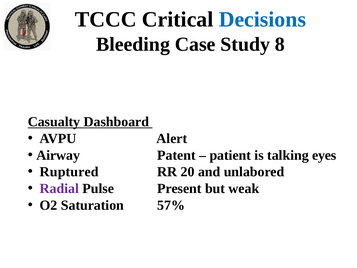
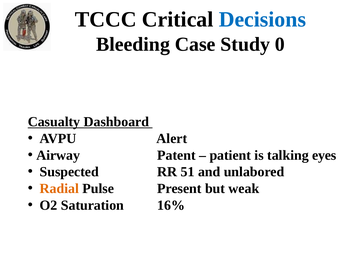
8: 8 -> 0 (280, 44)
Ruptured: Ruptured -> Suspected (69, 172)
20: 20 -> 51 (188, 172)
Radial colour: purple -> orange (59, 188)
57%: 57% -> 16% (171, 205)
